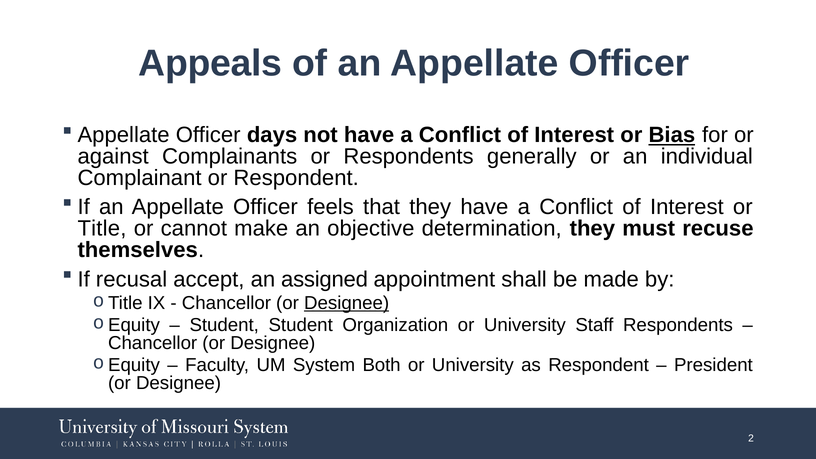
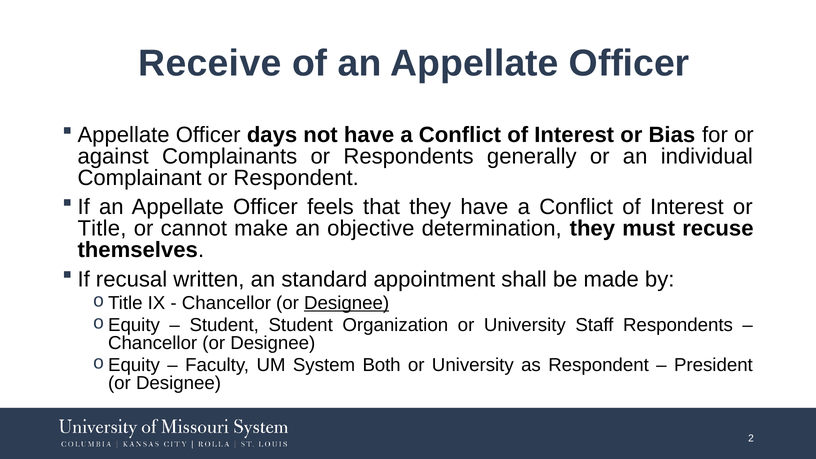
Appeals: Appeals -> Receive (210, 64)
Bias underline: present -> none (672, 135)
accept: accept -> written (209, 279)
assigned: assigned -> standard (324, 279)
